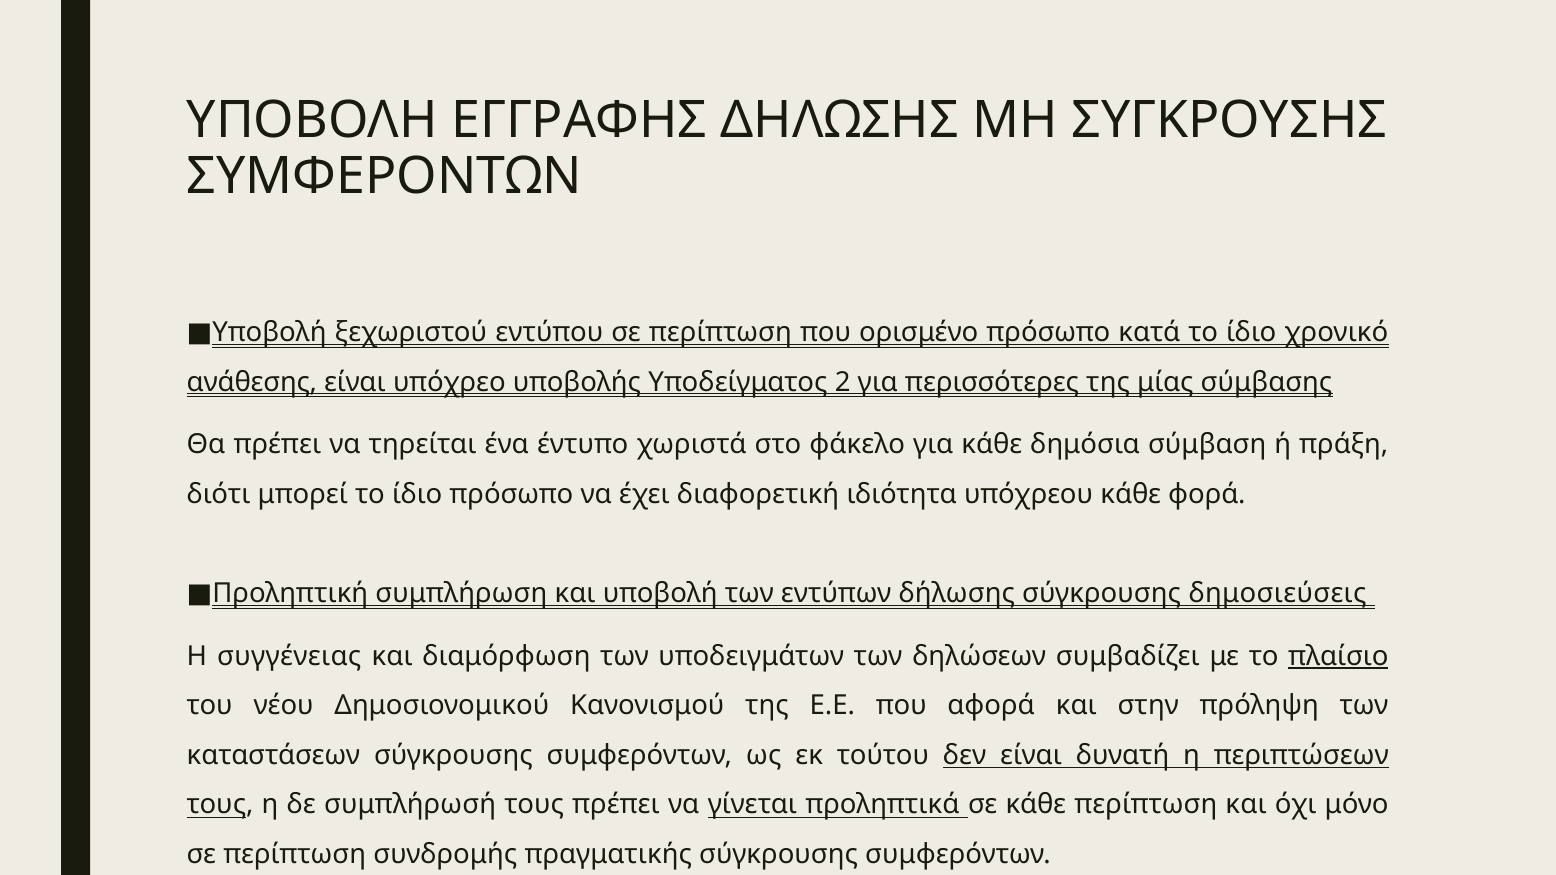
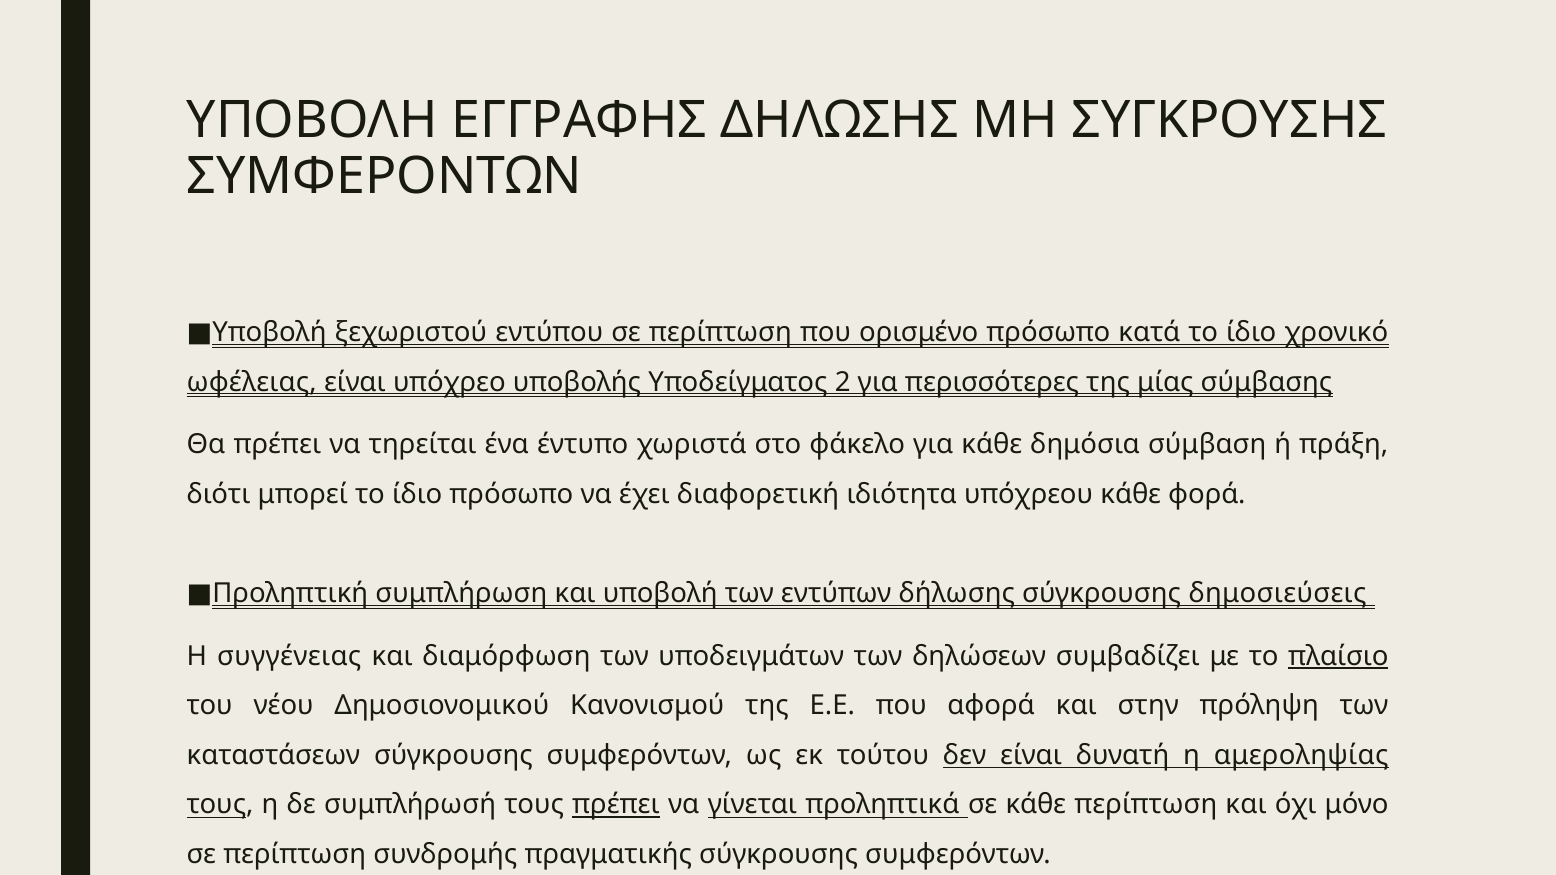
ανάθεσης: ανάθεσης -> ωφέλειας (252, 382)
περιπτώσεων: περιπτώσεων -> αμεροληψίας (1301, 755)
πρέπει underline: none -> present (616, 805)
